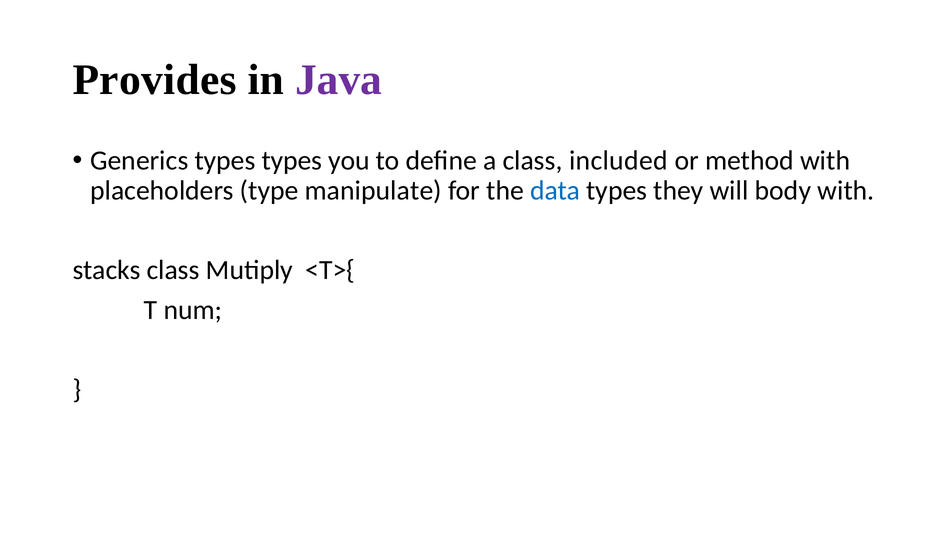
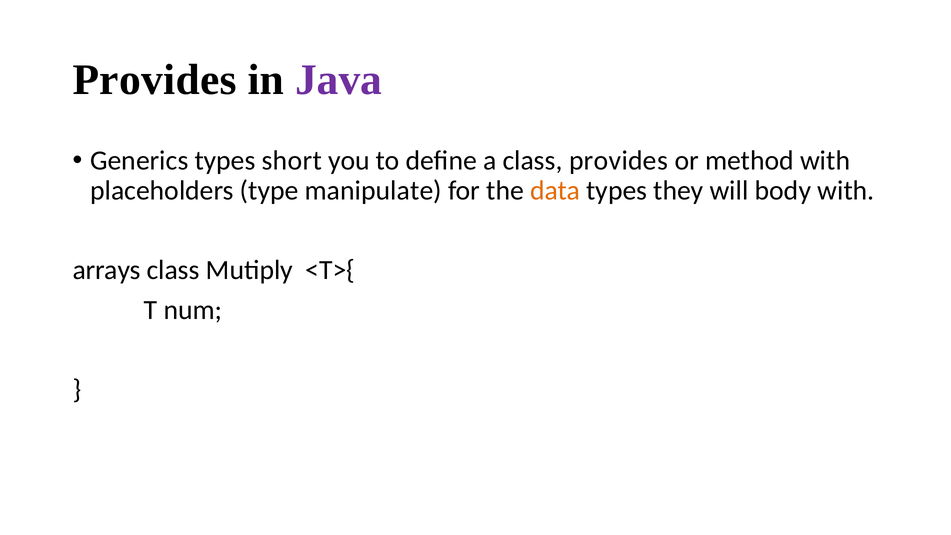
types types: types -> short (292, 161)
class included: included -> provides (618, 161)
data colour: blue -> orange (555, 191)
stacks: stacks -> arrays (107, 270)
